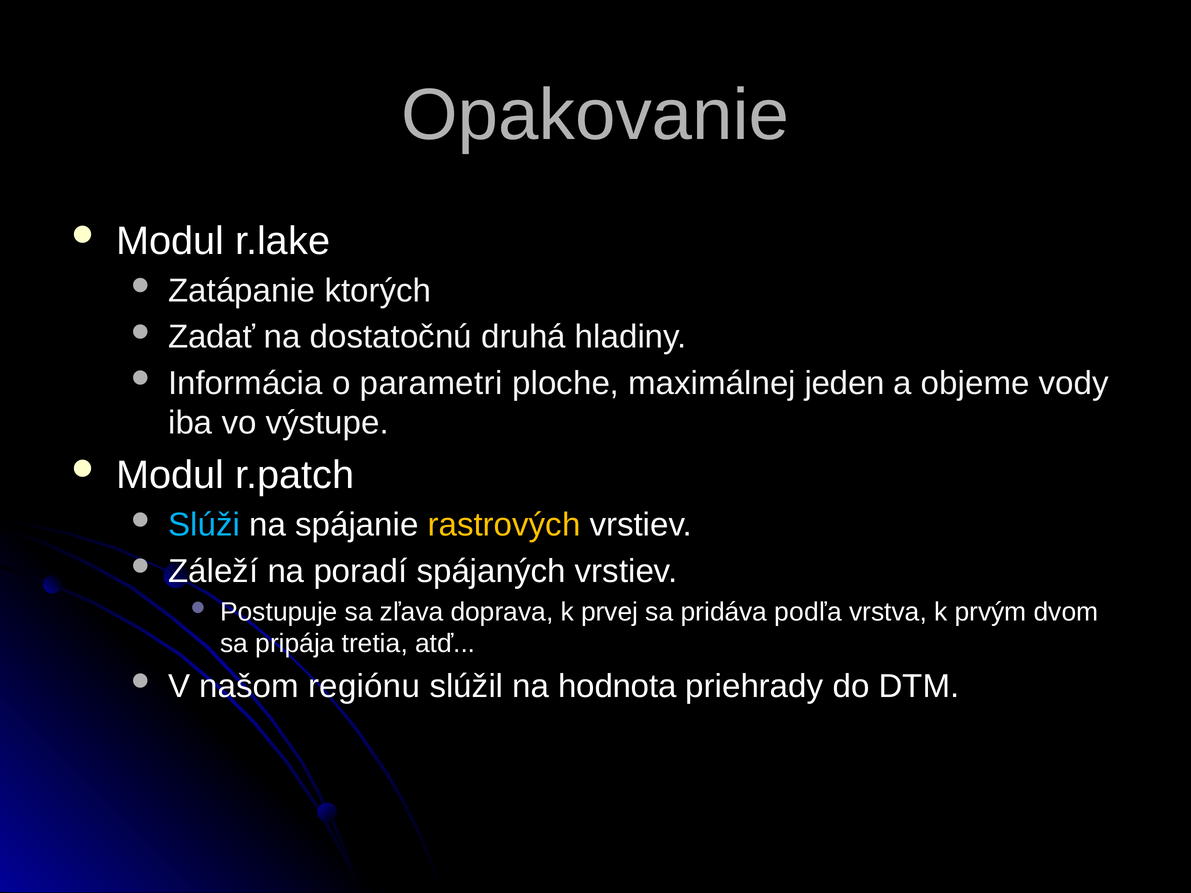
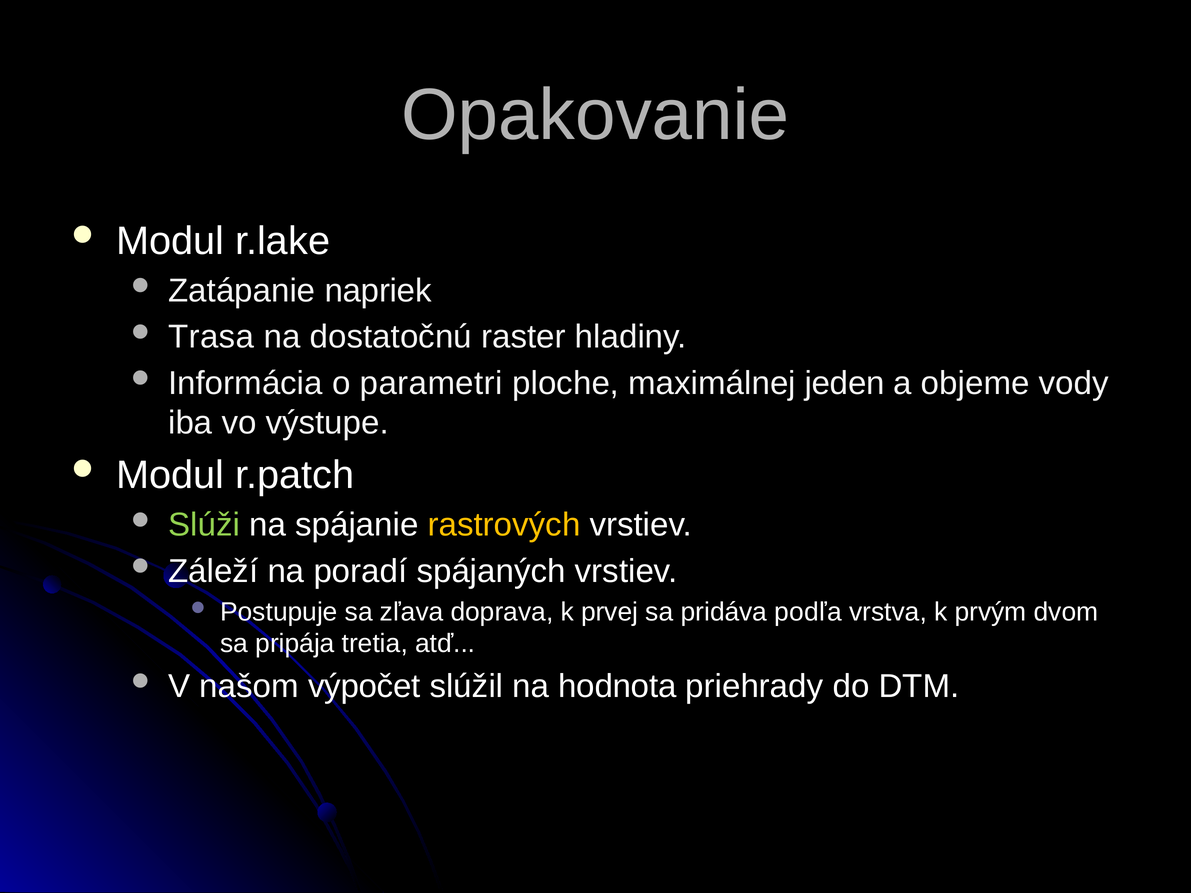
ktorých: ktorých -> napriek (378, 291)
Zadať: Zadať -> Trasa (211, 337)
druhá: druhá -> raster (523, 337)
Slúži colour: light blue -> light green (204, 525)
regiónu: regiónu -> výpočet (364, 687)
